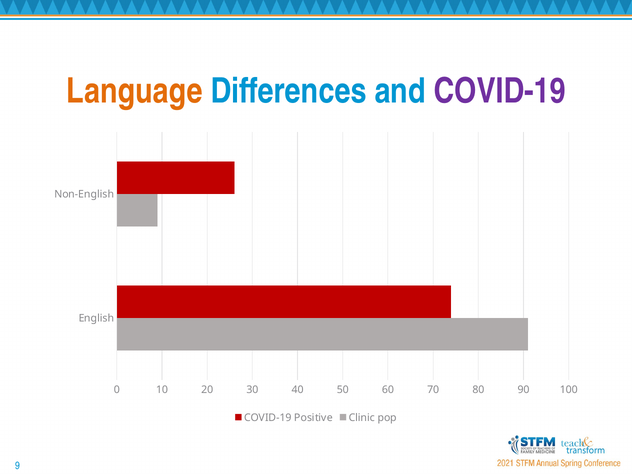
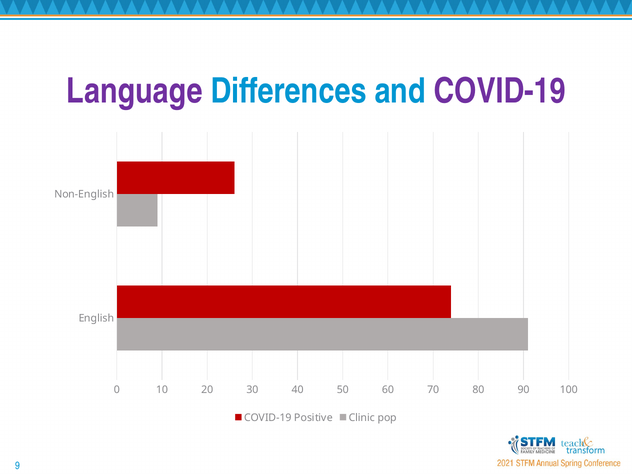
Language colour: orange -> purple (135, 91)
